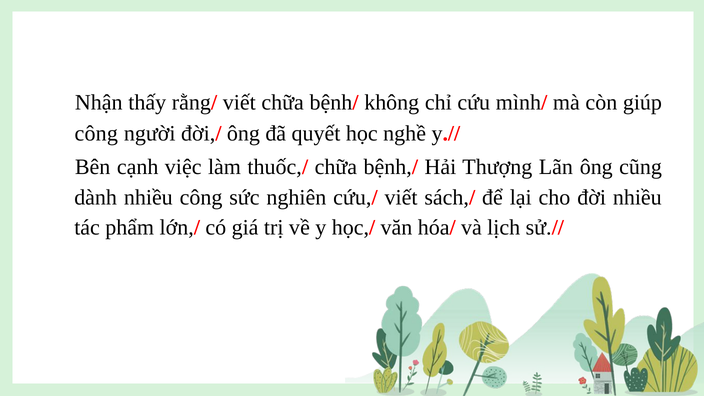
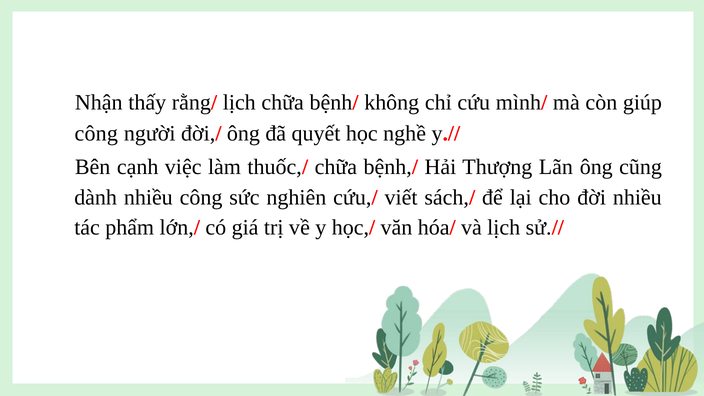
rằng/ viết: viết -> lịch (239, 102)
